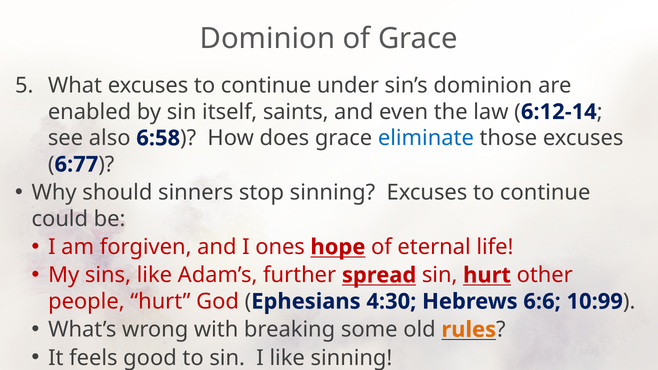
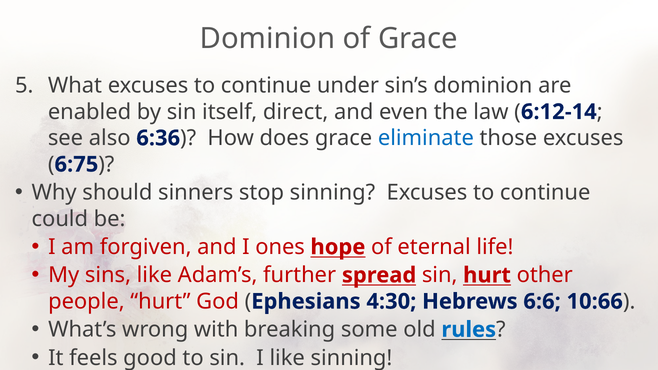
saints: saints -> direct (296, 112)
6:58: 6:58 -> 6:36 (158, 138)
6:77: 6:77 -> 6:75 (76, 164)
10:99: 10:99 -> 10:66 (595, 302)
rules colour: orange -> blue (469, 330)
